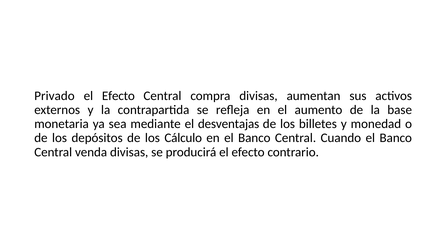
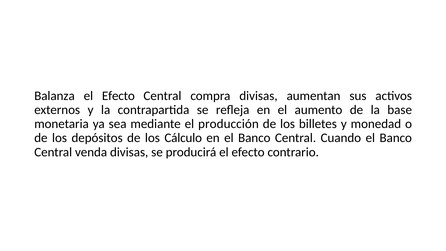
Privado: Privado -> Balanza (55, 96)
desventajas: desventajas -> producción (228, 124)
